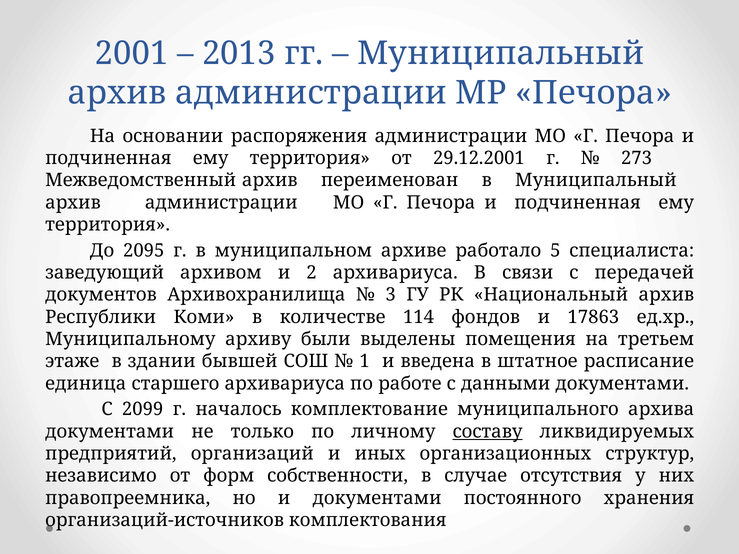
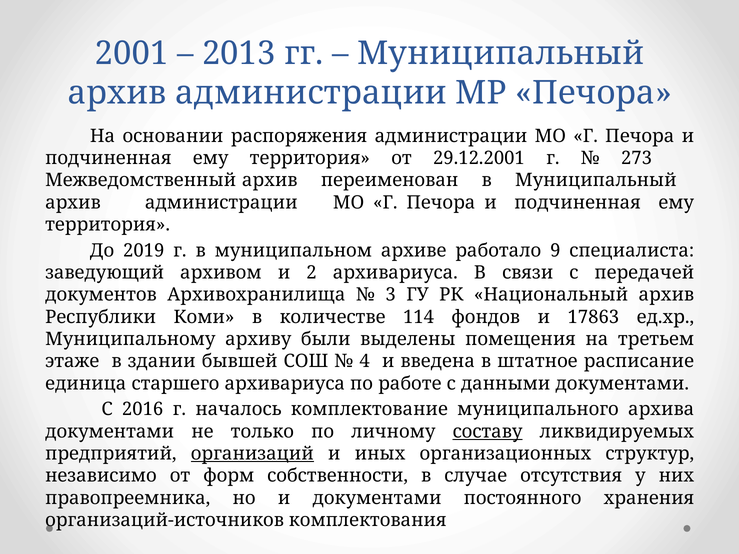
2095: 2095 -> 2019 (144, 251)
5: 5 -> 9 (555, 251)
1: 1 -> 4 (365, 361)
2099: 2099 -> 2016 (143, 409)
организаций underline: none -> present (252, 454)
